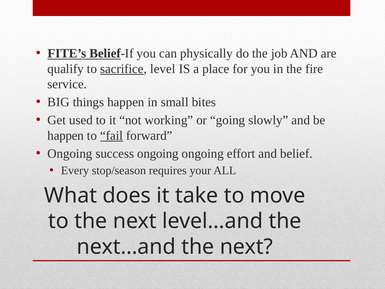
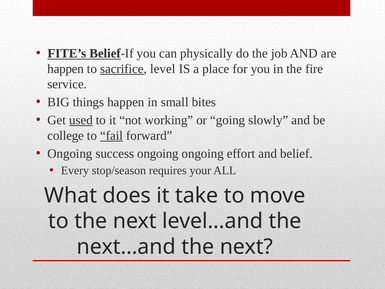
qualify: qualify -> happen (66, 69)
used underline: none -> present (81, 120)
happen: happen -> college (66, 135)
